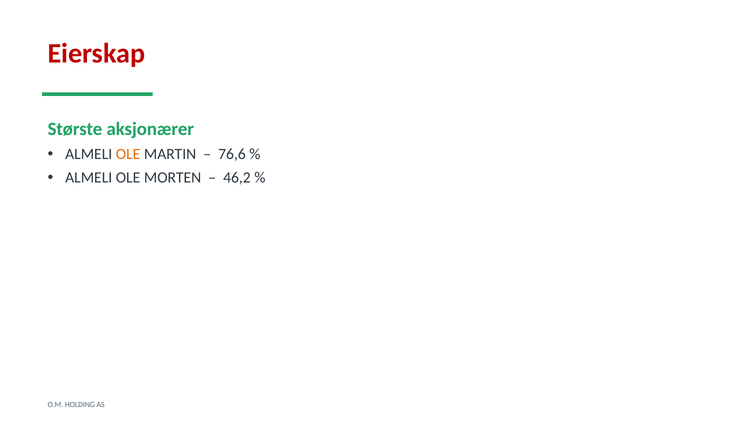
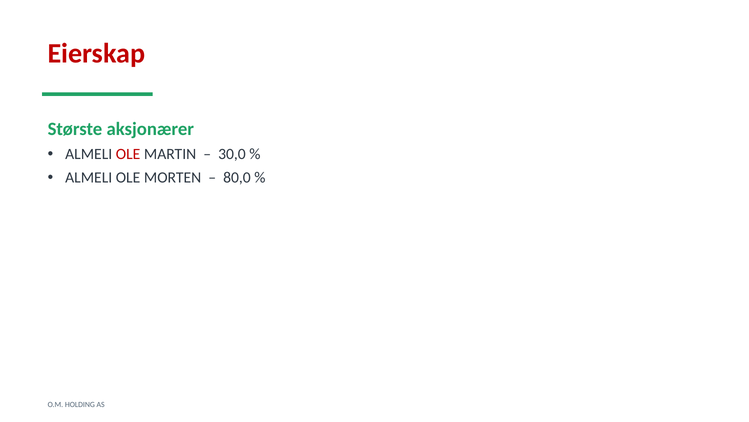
OLE colour: orange -> red (128, 154)
76,6: 76,6 -> 30,0 (232, 154)
46,2: 46,2 -> 80,0 (237, 177)
